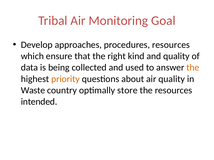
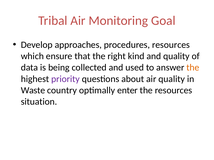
priority colour: orange -> purple (65, 79)
store: store -> enter (128, 91)
intended: intended -> situation (39, 102)
